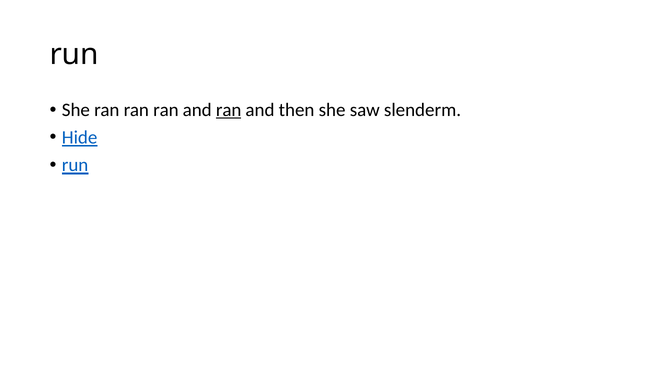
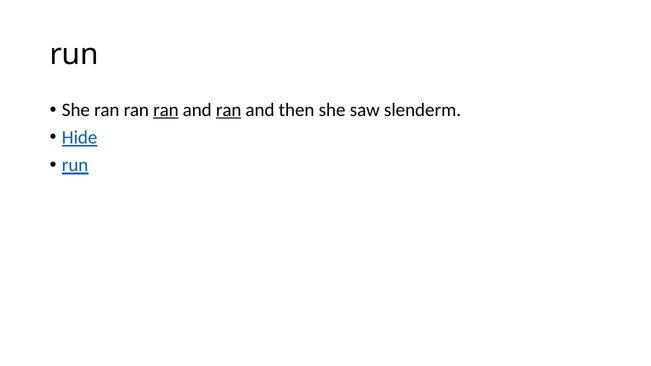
ran underline: none -> present (166, 110)
